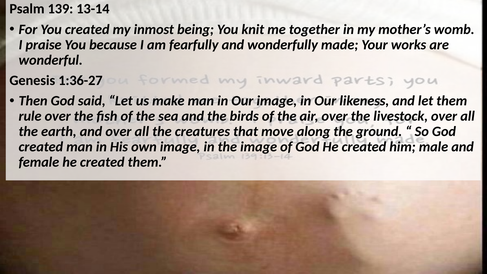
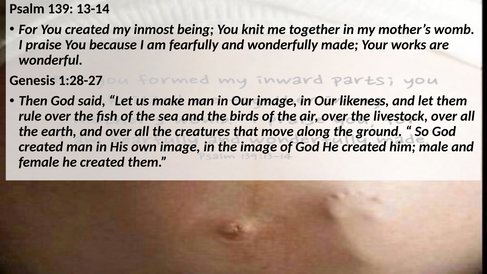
1:36-27: 1:36-27 -> 1:28-27 (80, 80)
